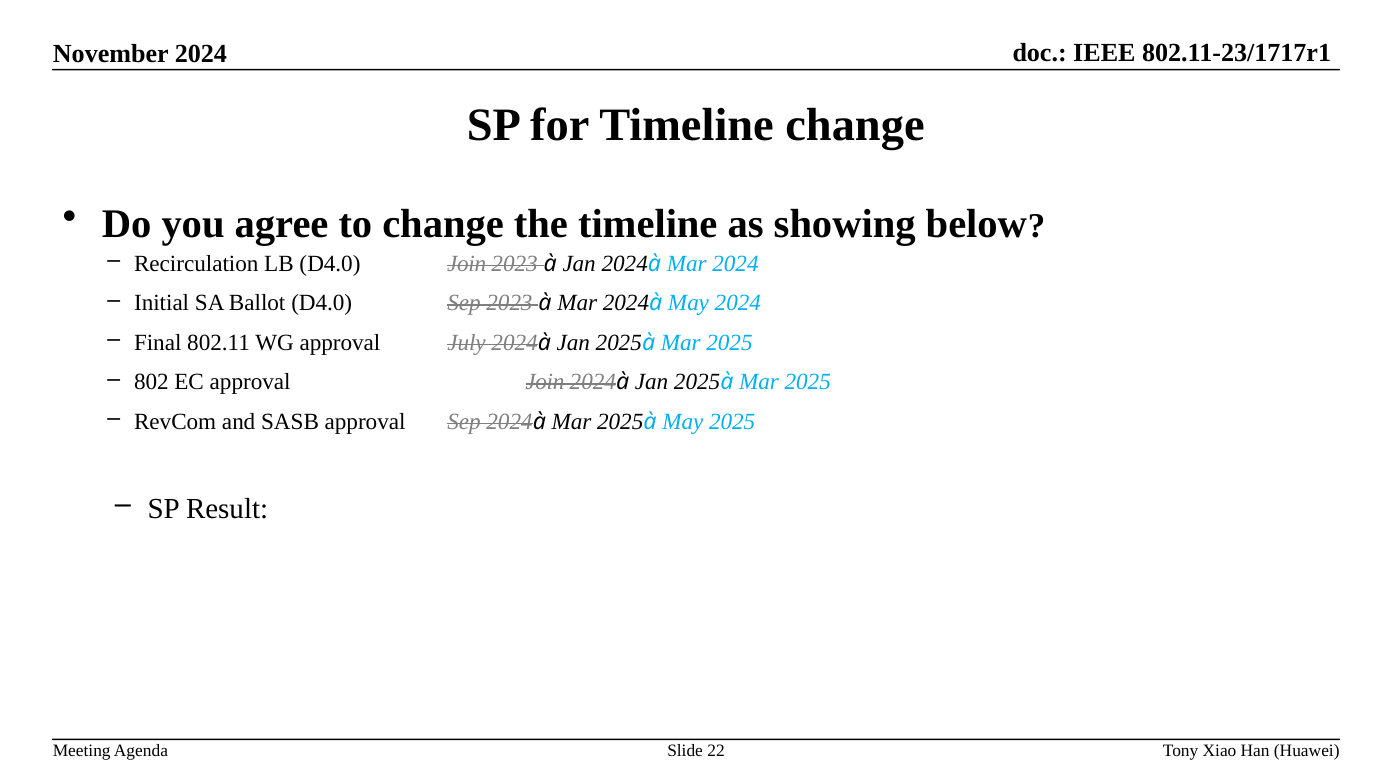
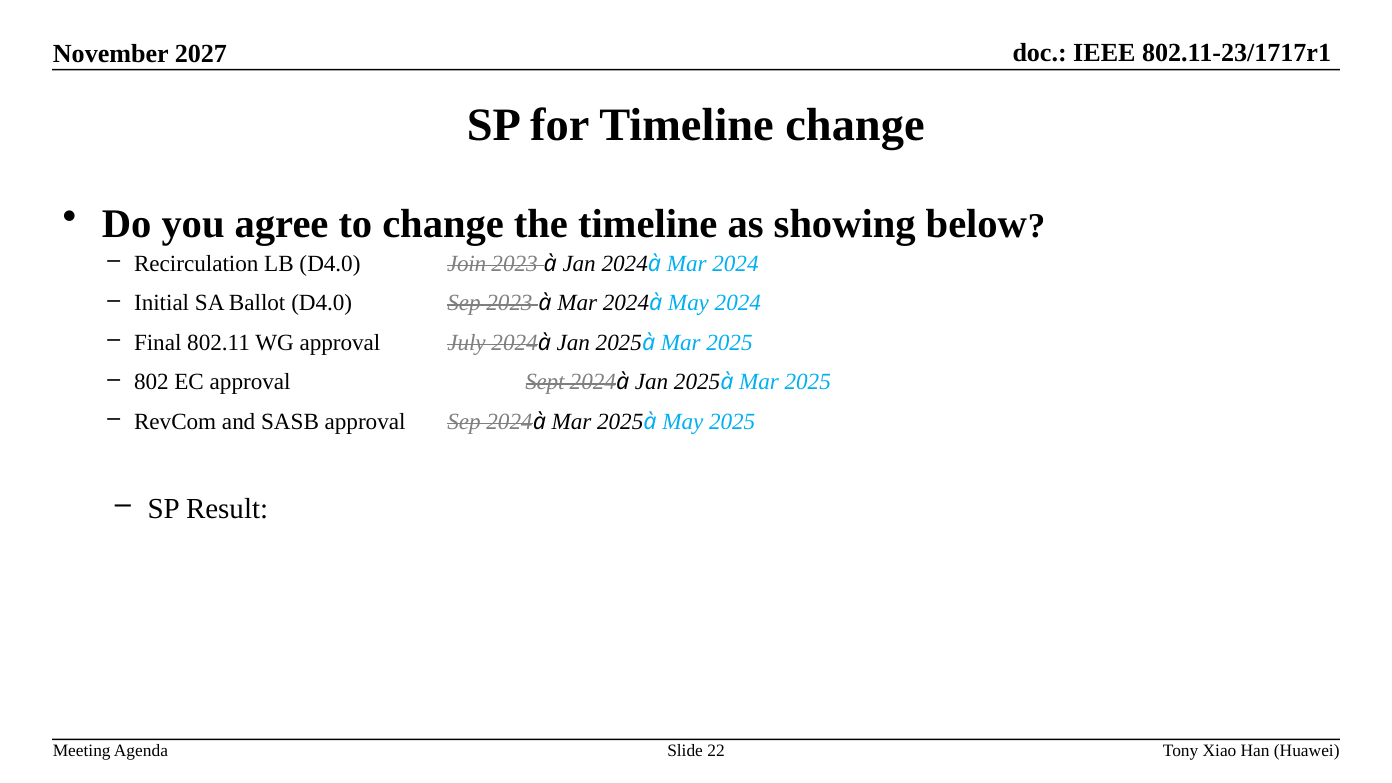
2024: 2024 -> 2027 (201, 54)
approval Join: Join -> Sept (545, 382)
